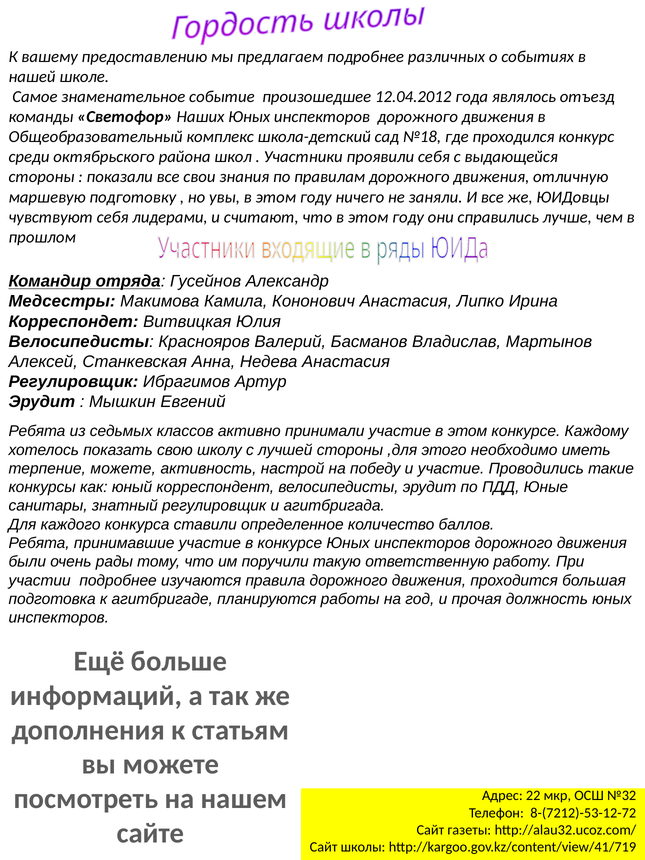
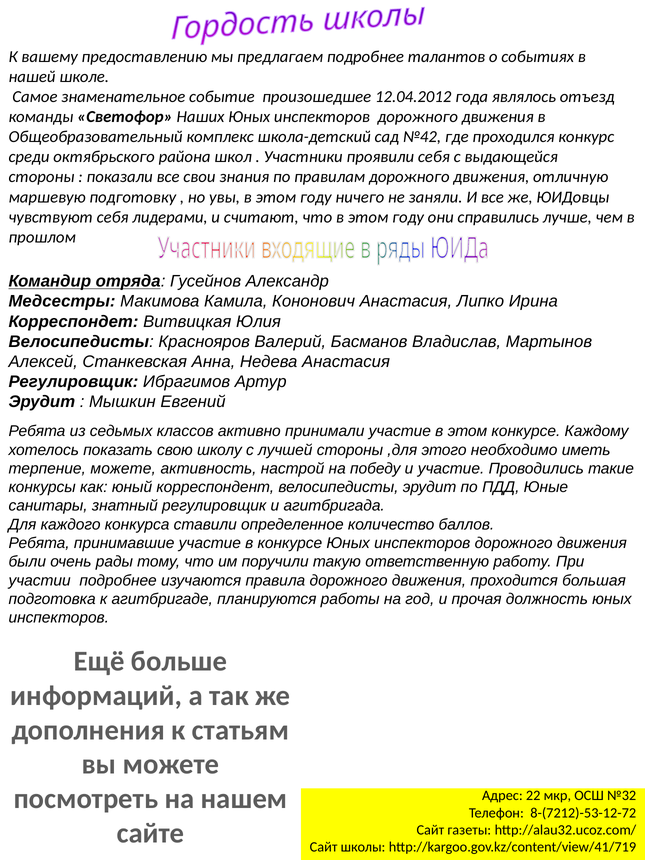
различных: различных -> талантов (447, 57)
№18: №18 -> №42 (422, 137)
